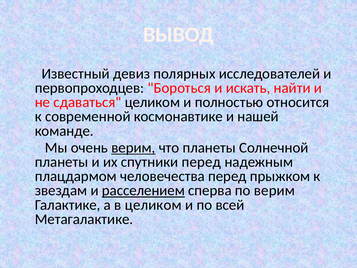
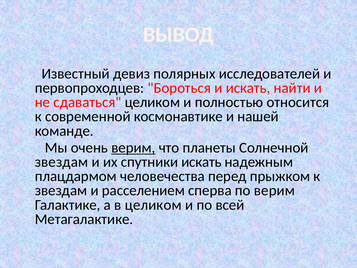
планеты: планеты -> звездам (61, 162)
спутники перед: перед -> искать (201, 162)
расселением underline: present -> none (143, 190)
